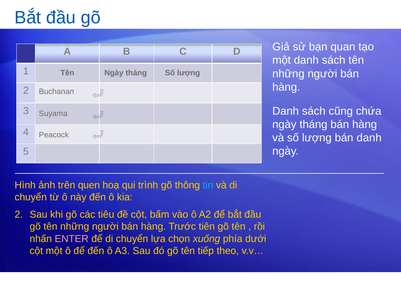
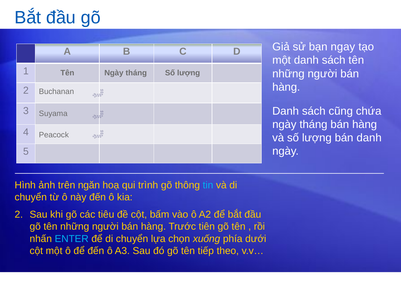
quan: quan -> ngay (343, 47)
quen: quen -> ngăn (89, 185)
ENTER colour: pink -> light blue (72, 239)
